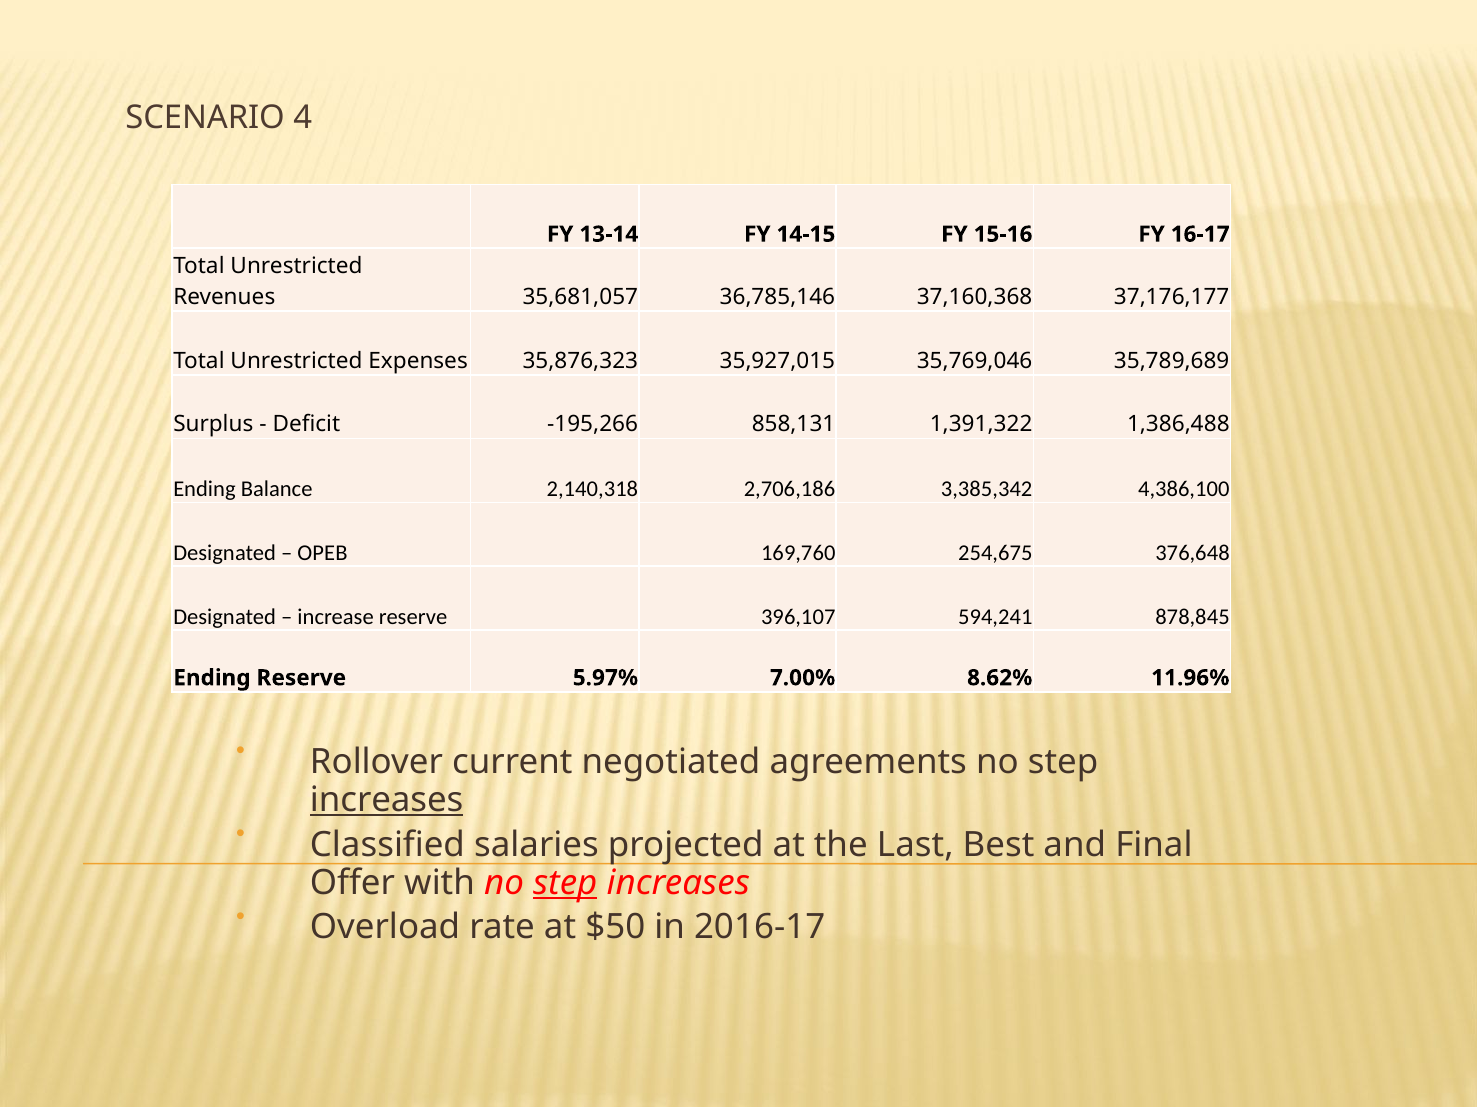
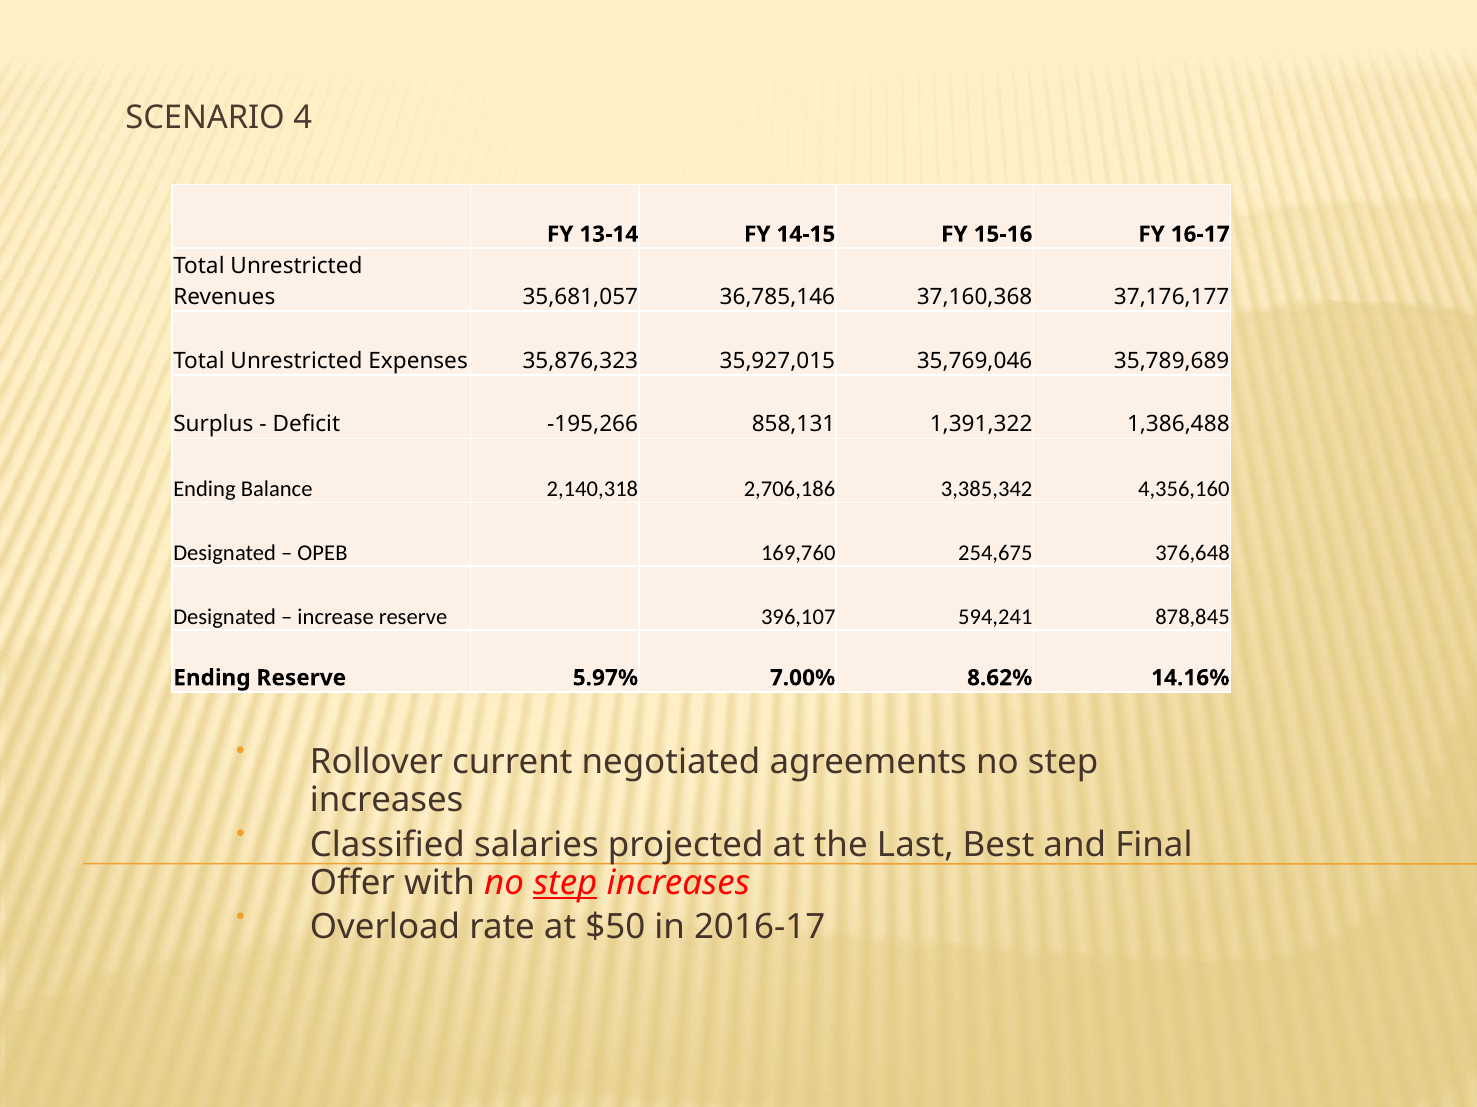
4,386,100: 4,386,100 -> 4,356,160 (1184, 489)
11.96%: 11.96% -> 14.16% (1190, 678)
increases underline: present -> none (387, 800)
